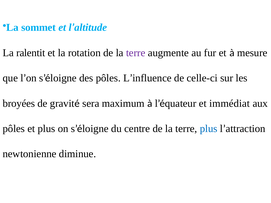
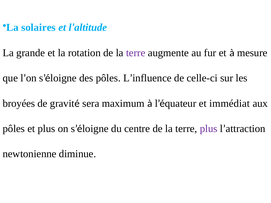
sommet: sommet -> solaires (38, 28)
ralentit: ralentit -> grande (31, 53)
plus colour: blue -> purple (209, 129)
